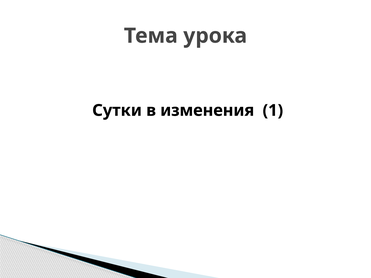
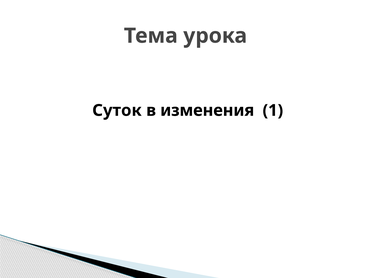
Сутки: Сутки -> Суток (117, 111)
